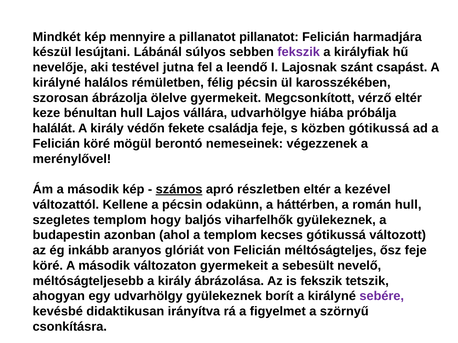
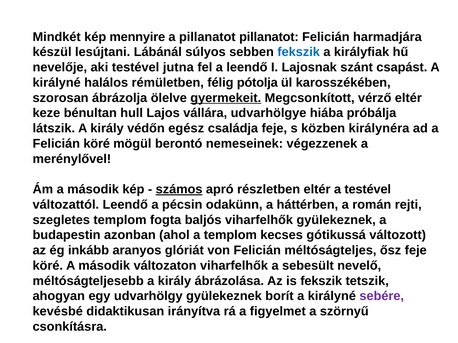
fekszik colour: purple -> blue (299, 52)
félig pécsin: pécsin -> pótolja (257, 83)
gyermekeit underline: none -> present (226, 98)
halálát: halálát -> látszik (54, 129)
fekete: fekete -> egész (186, 129)
közben gótikussá: gótikussá -> királynéra (379, 129)
a kezével: kezével -> testével (368, 190)
változattól Kellene: Kellene -> Leendő (125, 205)
román hull: hull -> rejti (408, 205)
hogy: hogy -> fogta (166, 220)
változaton gyermekeit: gyermekeit -> viharfelhők (234, 266)
